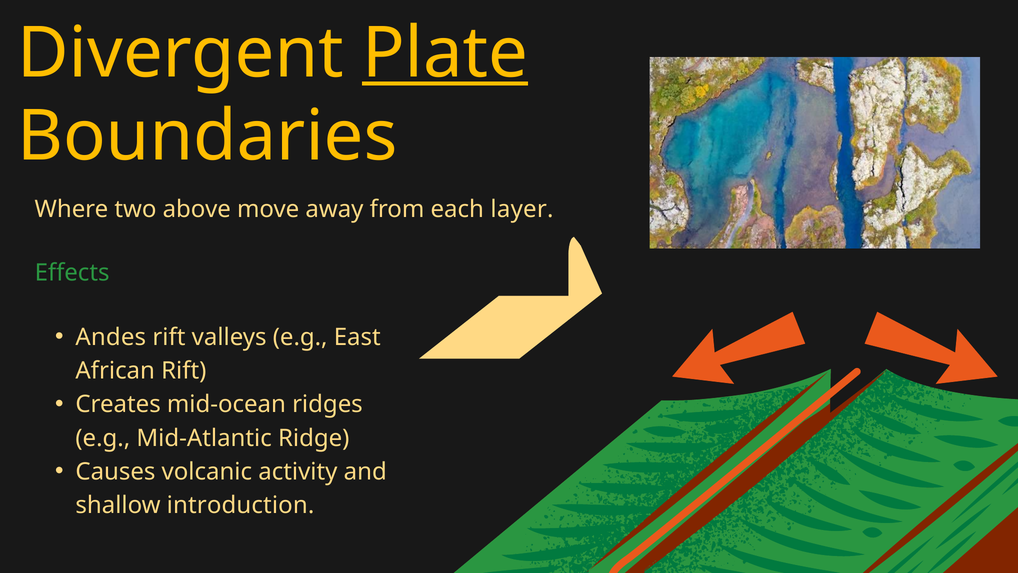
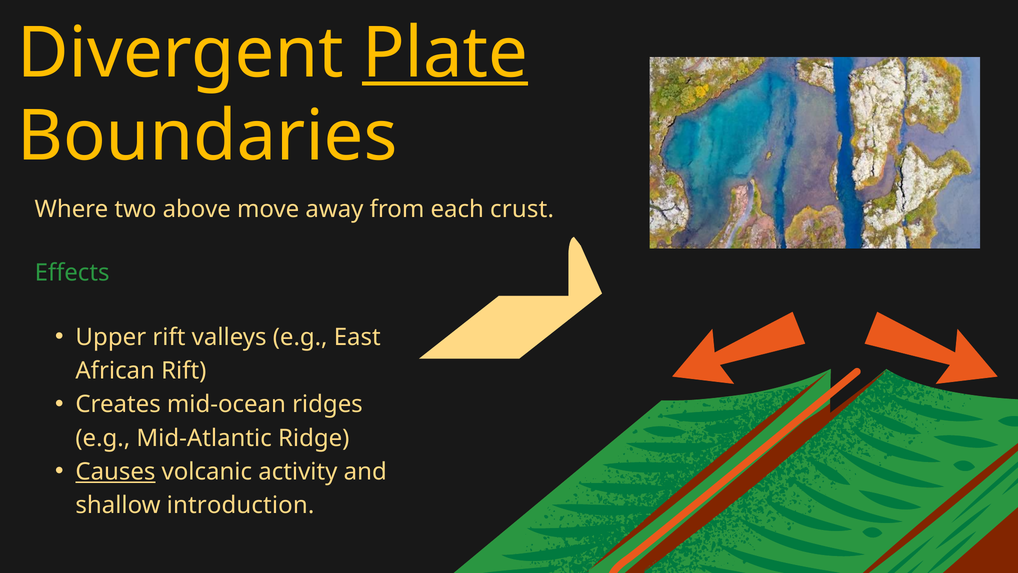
layer: layer -> crust (522, 209)
Andes: Andes -> Upper (111, 337)
Causes underline: none -> present (115, 472)
